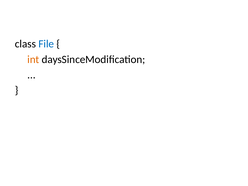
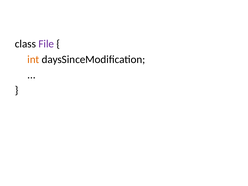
File colour: blue -> purple (46, 44)
